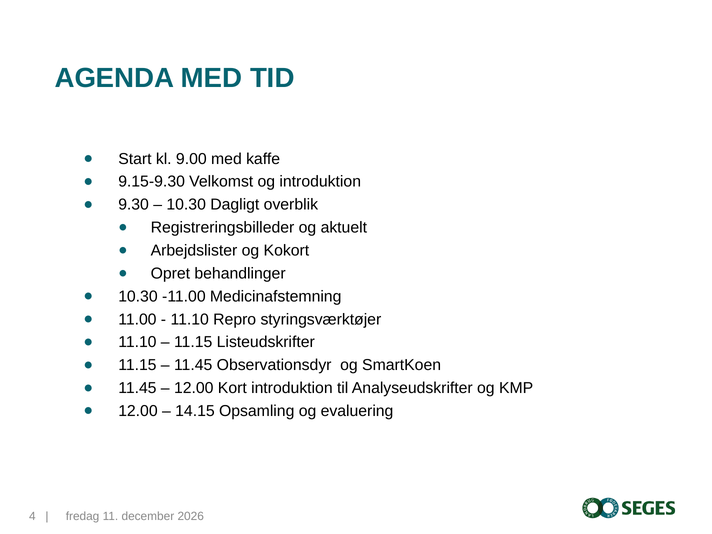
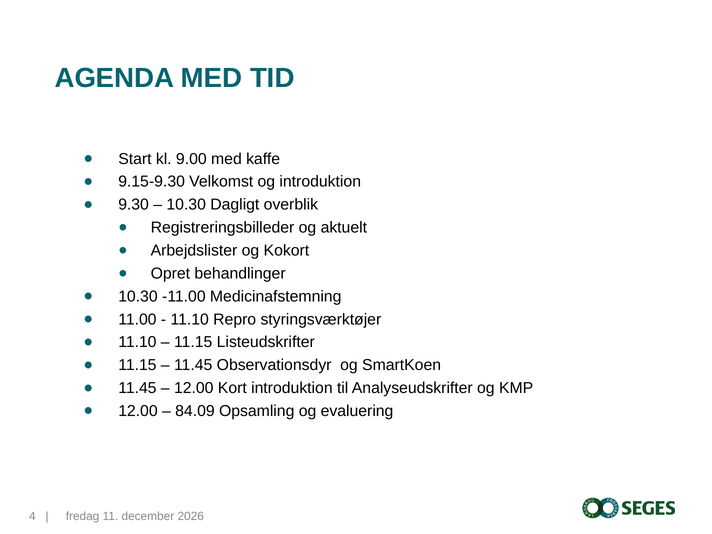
14.15: 14.15 -> 84.09 (195, 411)
